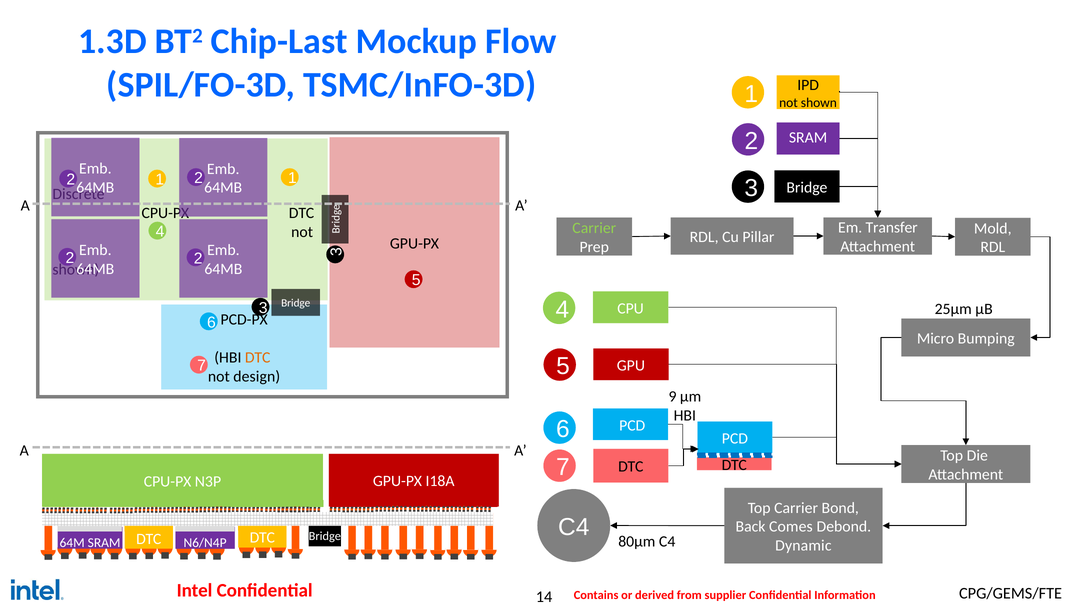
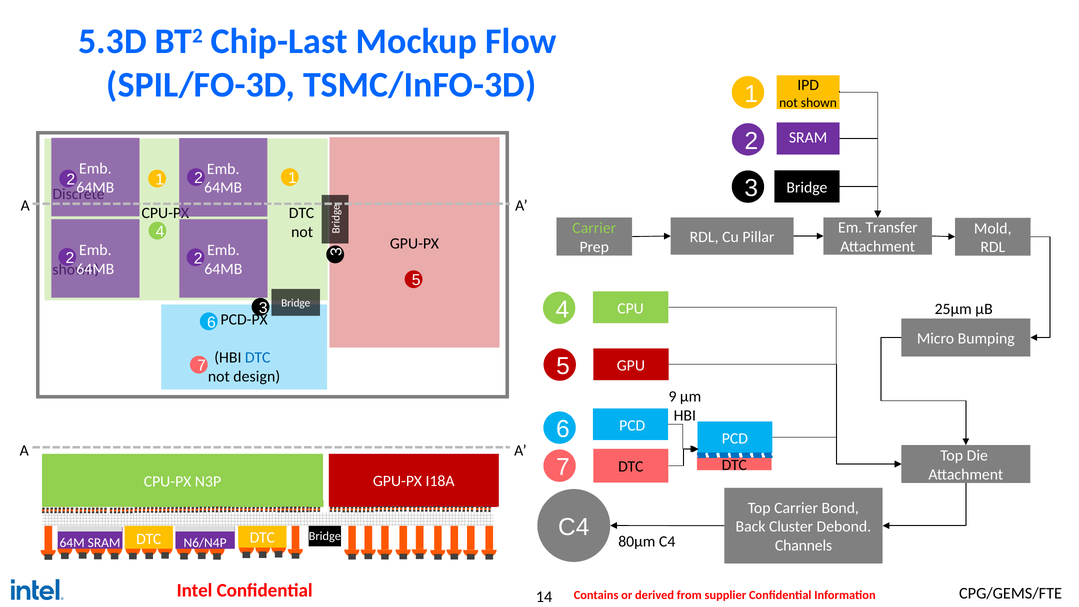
1.3D: 1.3D -> 5.3D (112, 41)
DTC colour: orange -> blue (258, 357)
Comes: Comes -> Cluster (791, 527)
Dynamic: Dynamic -> Channels (804, 546)
